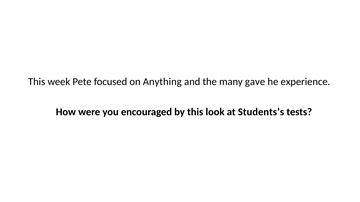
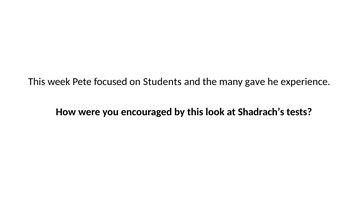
Anything: Anything -> Students (162, 82)
Students’s: Students’s -> Shadrach’s (261, 112)
